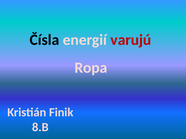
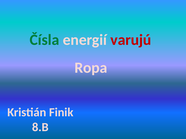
Čísla colour: black -> green (44, 40)
